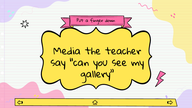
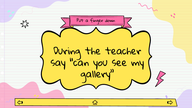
Media: Media -> During (67, 51)
